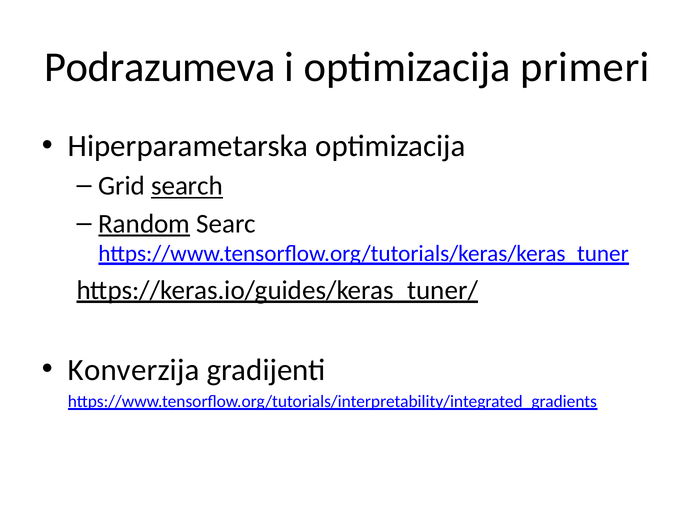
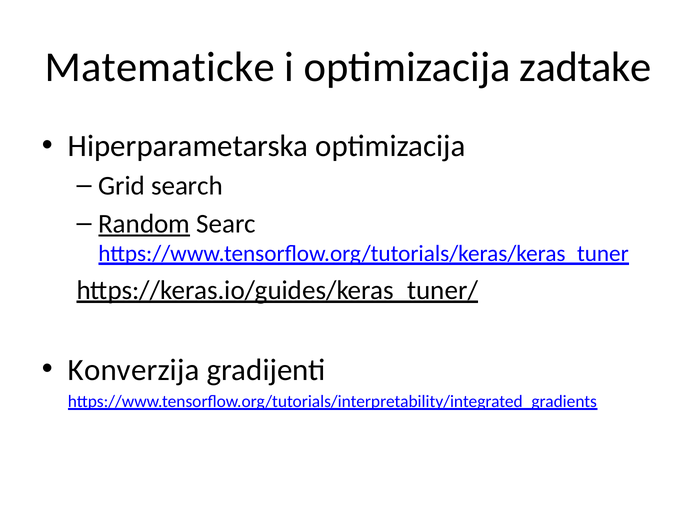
Podrazumeva: Podrazumeva -> Matematicke (160, 67)
primeri: primeri -> zadtake (585, 67)
search underline: present -> none (187, 186)
